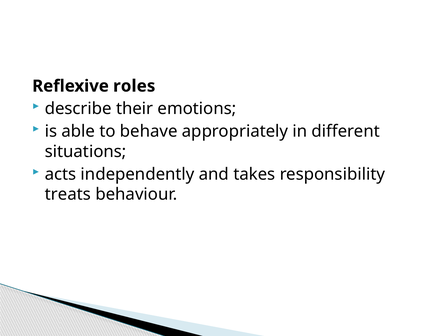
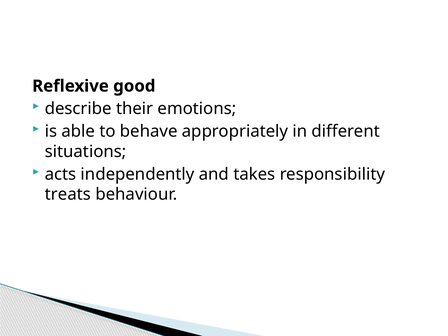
roles: roles -> good (134, 86)
